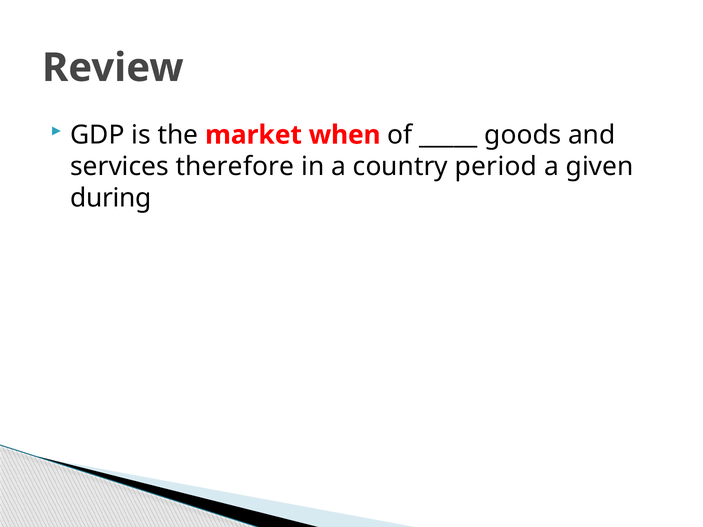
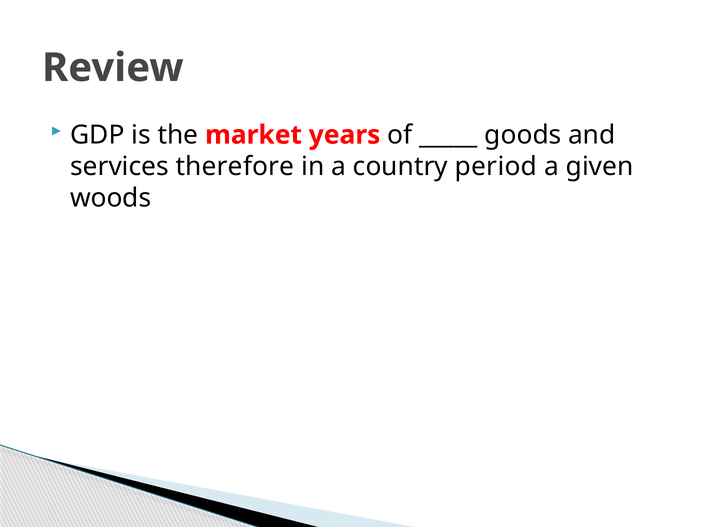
when: when -> years (345, 135)
during: during -> woods (111, 198)
